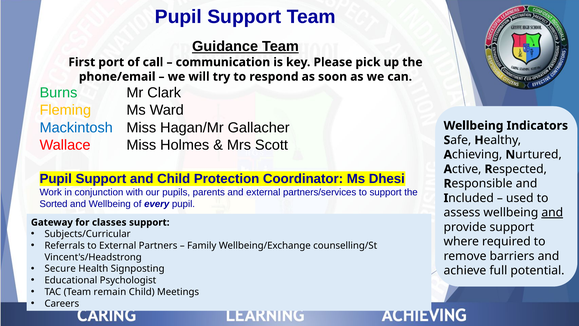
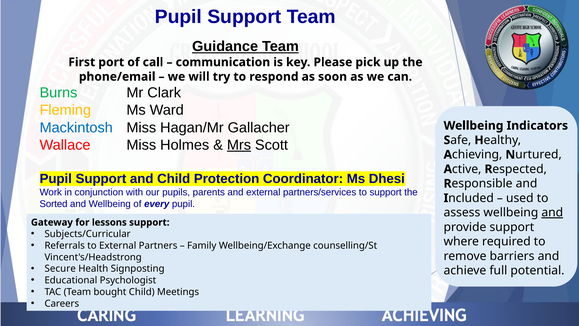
Mrs underline: none -> present (239, 145)
classes: classes -> lessons (109, 222)
remain: remain -> bought (110, 292)
